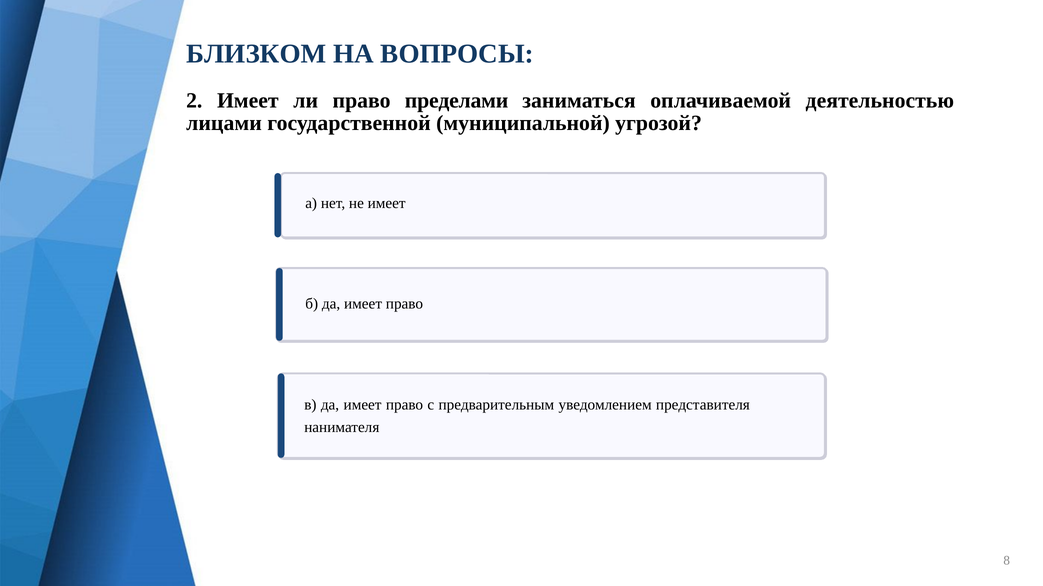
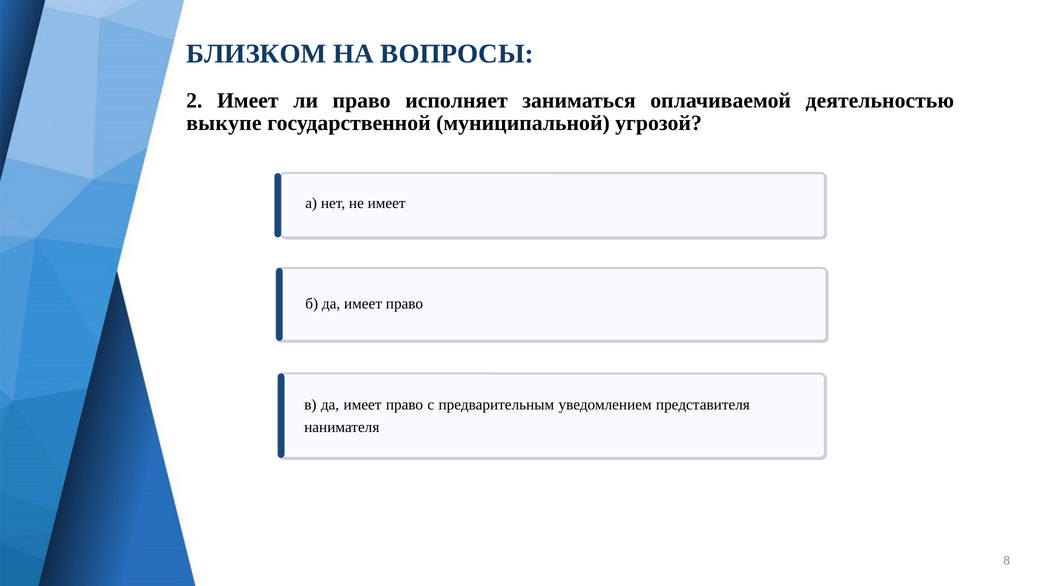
пределами: пределами -> исполняет (456, 101)
лицами: лицами -> выкупе (224, 123)
